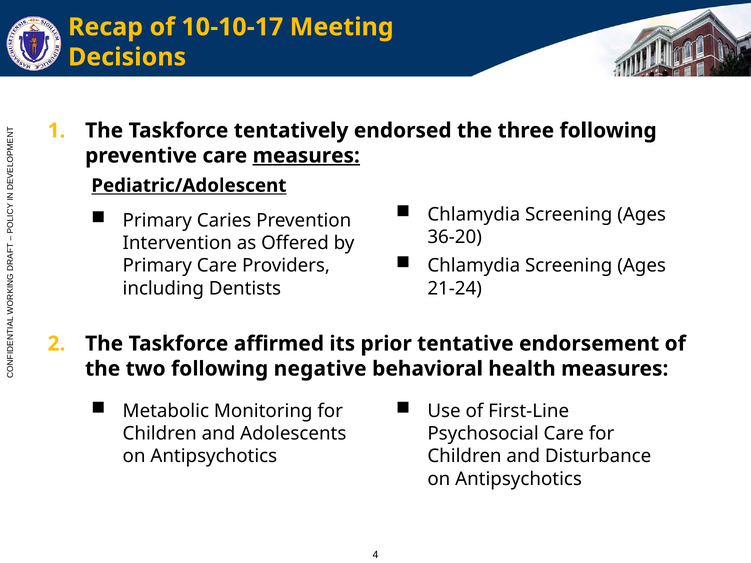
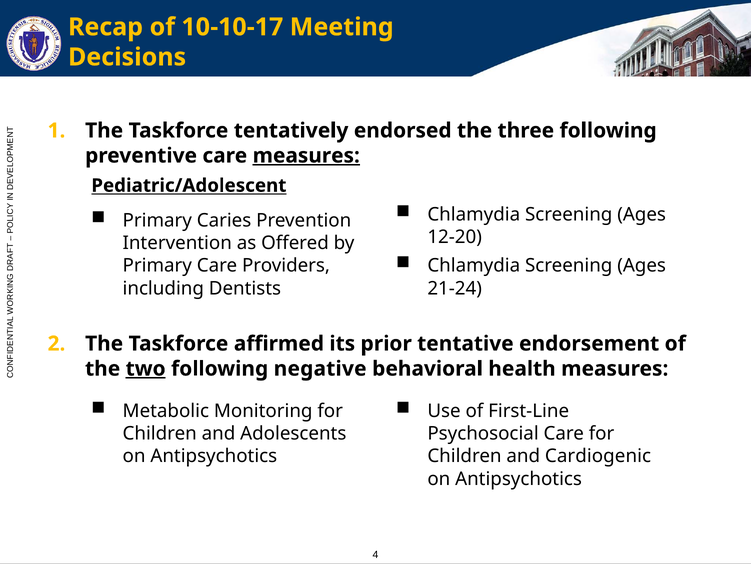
36-20: 36-20 -> 12-20 (455, 237)
two underline: none -> present (146, 368)
Disturbance: Disturbance -> Cardiogenic (598, 456)
